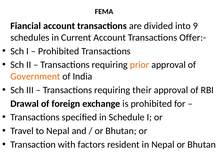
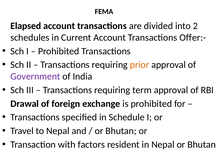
Fiancial: Fiancial -> Elapsed (26, 26)
9: 9 -> 2 (195, 26)
Government colour: orange -> purple (35, 77)
their: their -> term (142, 90)
